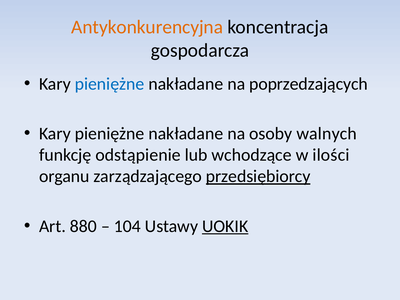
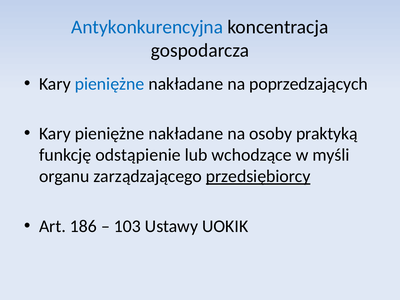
Antykonkurencyjna colour: orange -> blue (147, 27)
walnych: walnych -> praktyką (327, 134)
ilości: ilości -> myśli (331, 155)
880: 880 -> 186 (83, 226)
104: 104 -> 103 (127, 226)
UOKIK underline: present -> none (225, 226)
